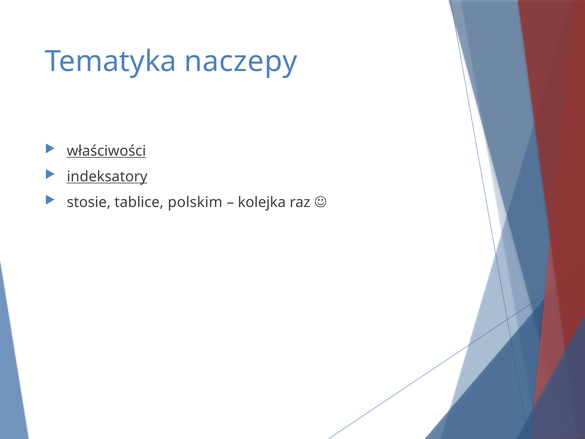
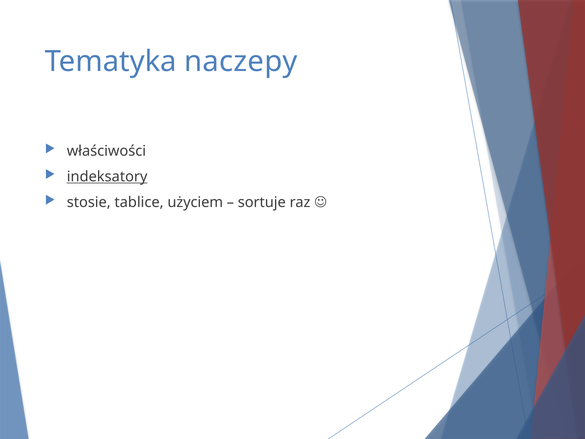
właściwości underline: present -> none (106, 151)
polskim: polskim -> użyciem (195, 202)
kolejka: kolejka -> sortuje (262, 202)
